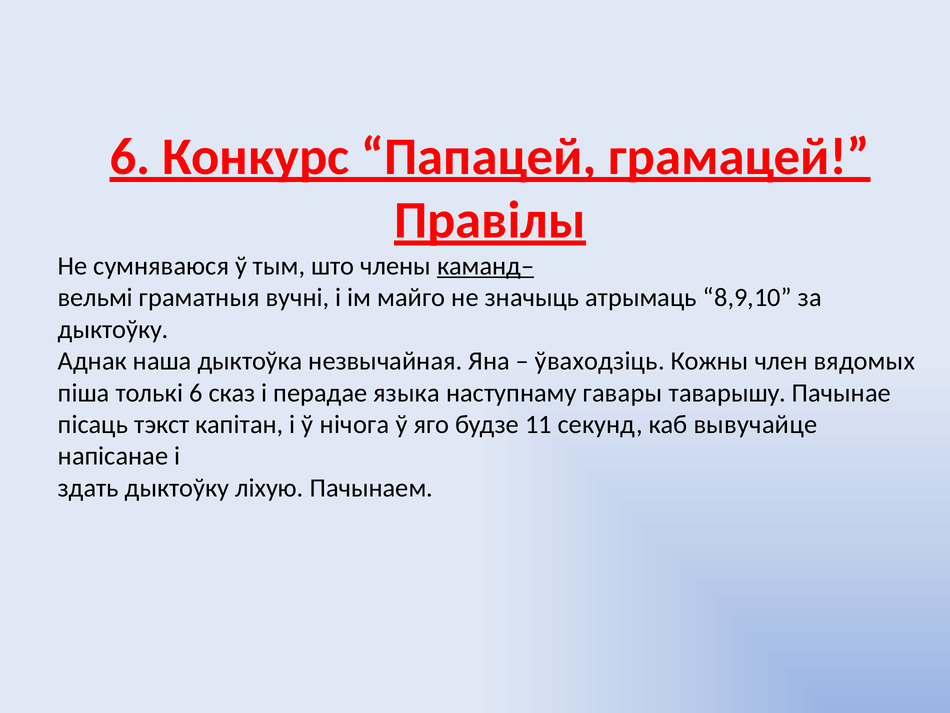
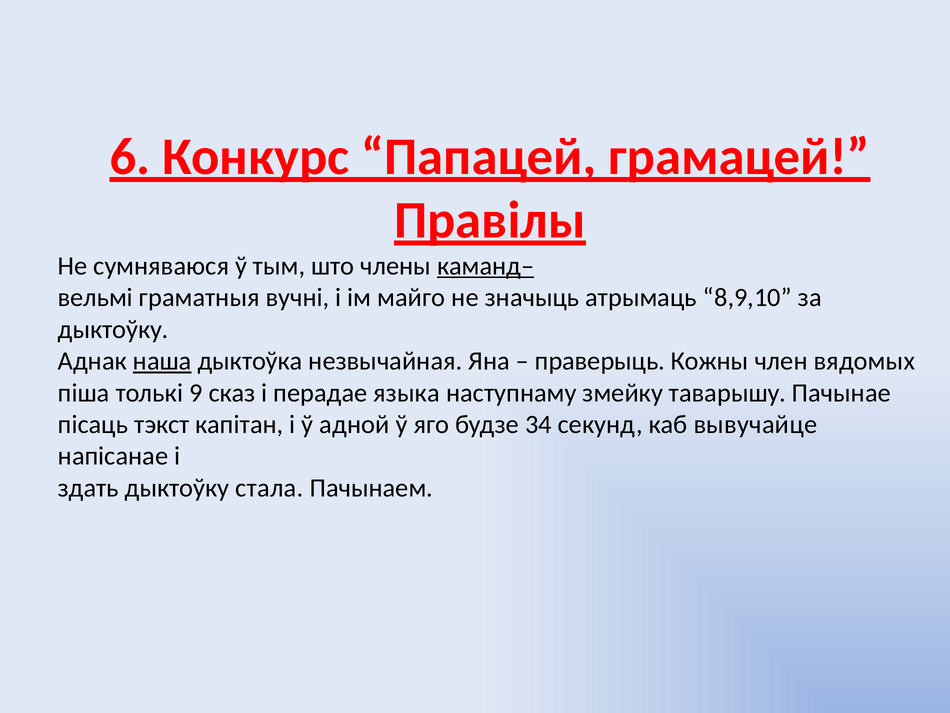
наша underline: none -> present (162, 361)
ўваходзіць: ўваходзіць -> праверыць (600, 361)
толькі 6: 6 -> 9 (196, 393)
гавары: гавары -> змейку (623, 393)
нічога: нічога -> адной (354, 424)
11: 11 -> 34 (538, 424)
ліхую: ліхую -> стала (269, 488)
